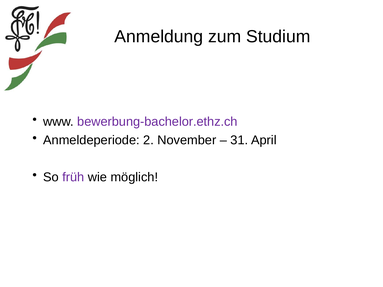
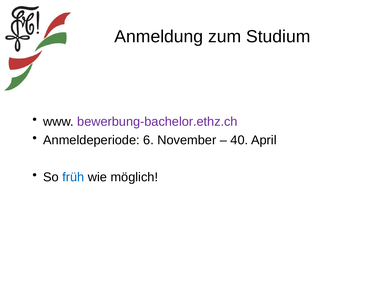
2: 2 -> 6 (149, 140)
31: 31 -> 40 (239, 140)
früh colour: purple -> blue (73, 177)
